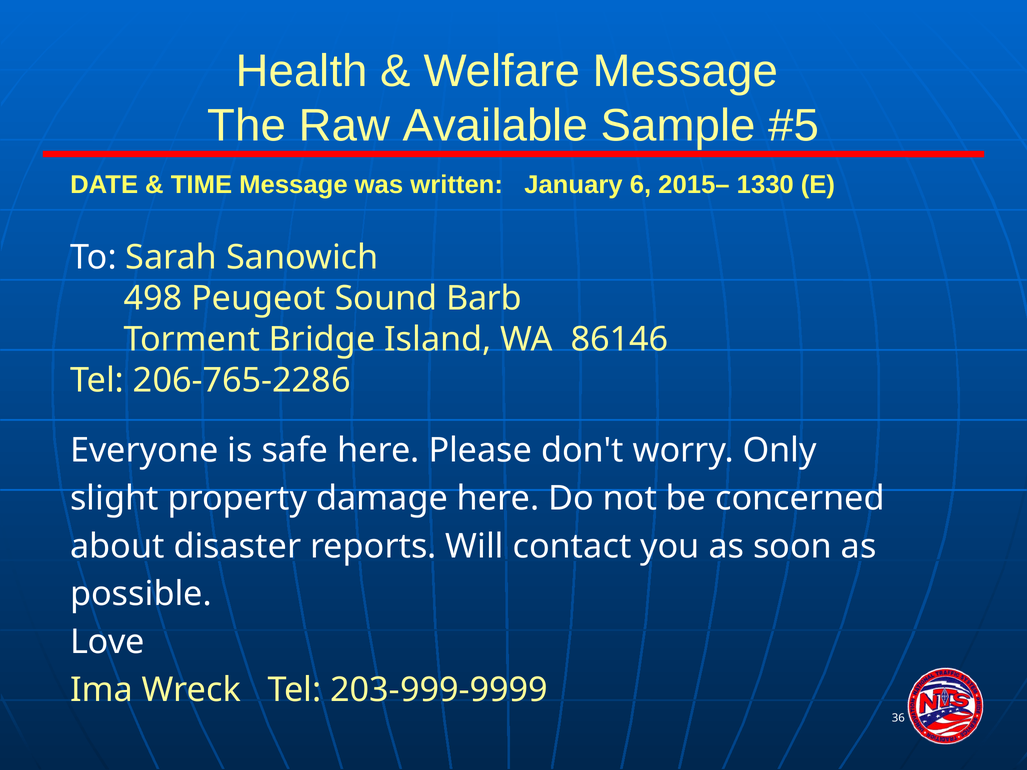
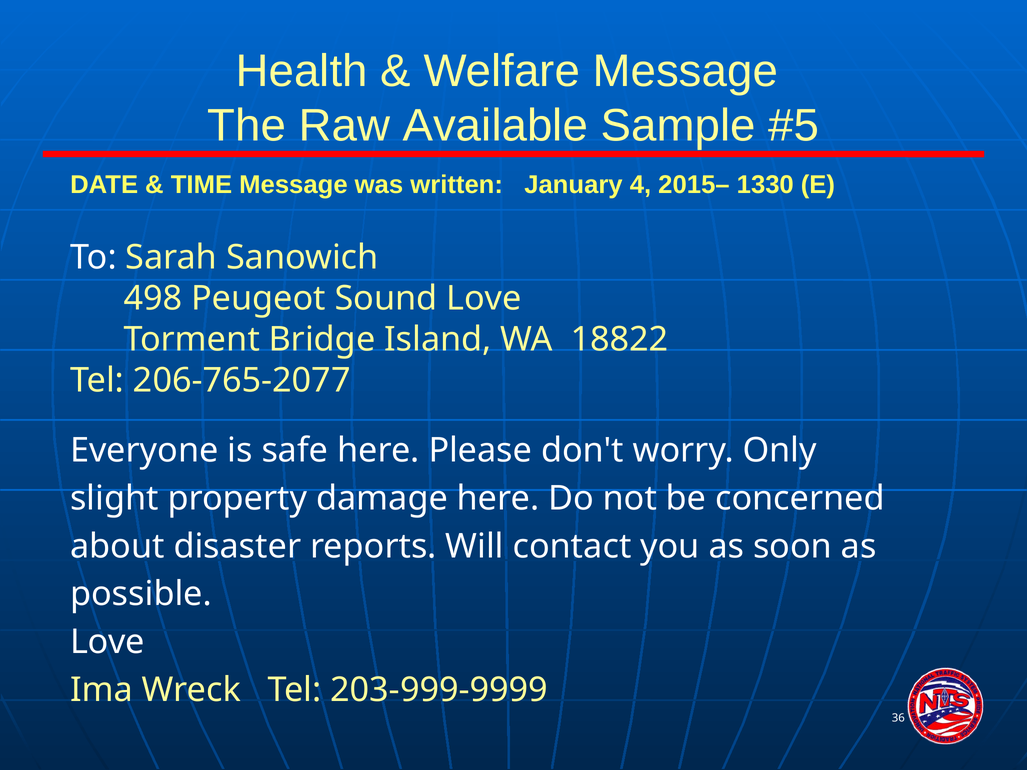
6: 6 -> 4 (641, 185)
Sound Barb: Barb -> Love (484, 299)
86146: 86146 -> 18822 (620, 340)
206-765-2286: 206-765-2286 -> 206-765-2077 (242, 381)
